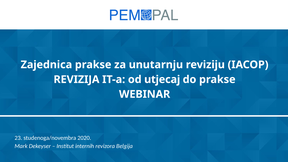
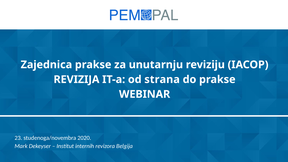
utjecaj: utjecaj -> strana (162, 79)
